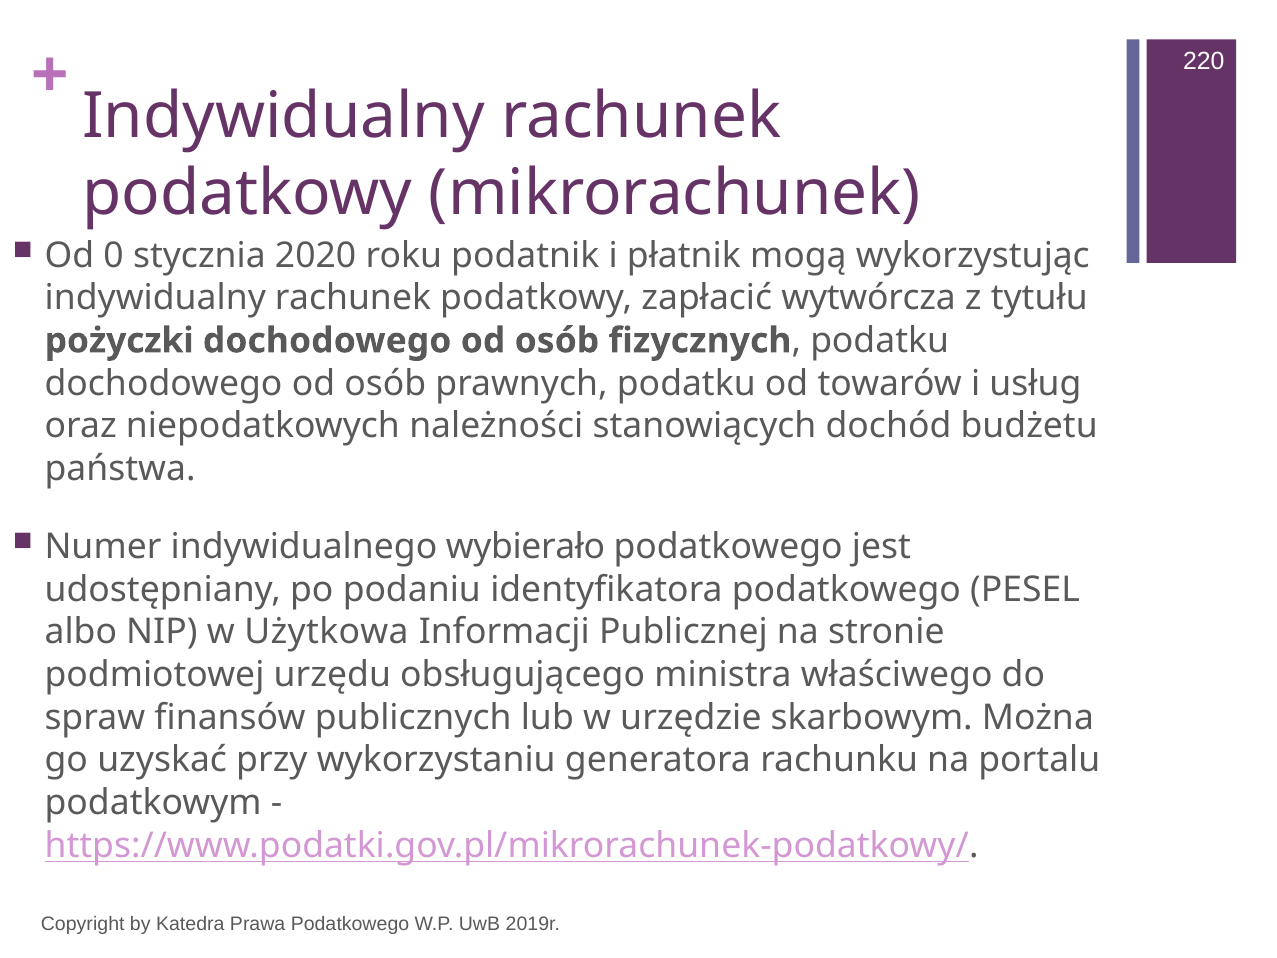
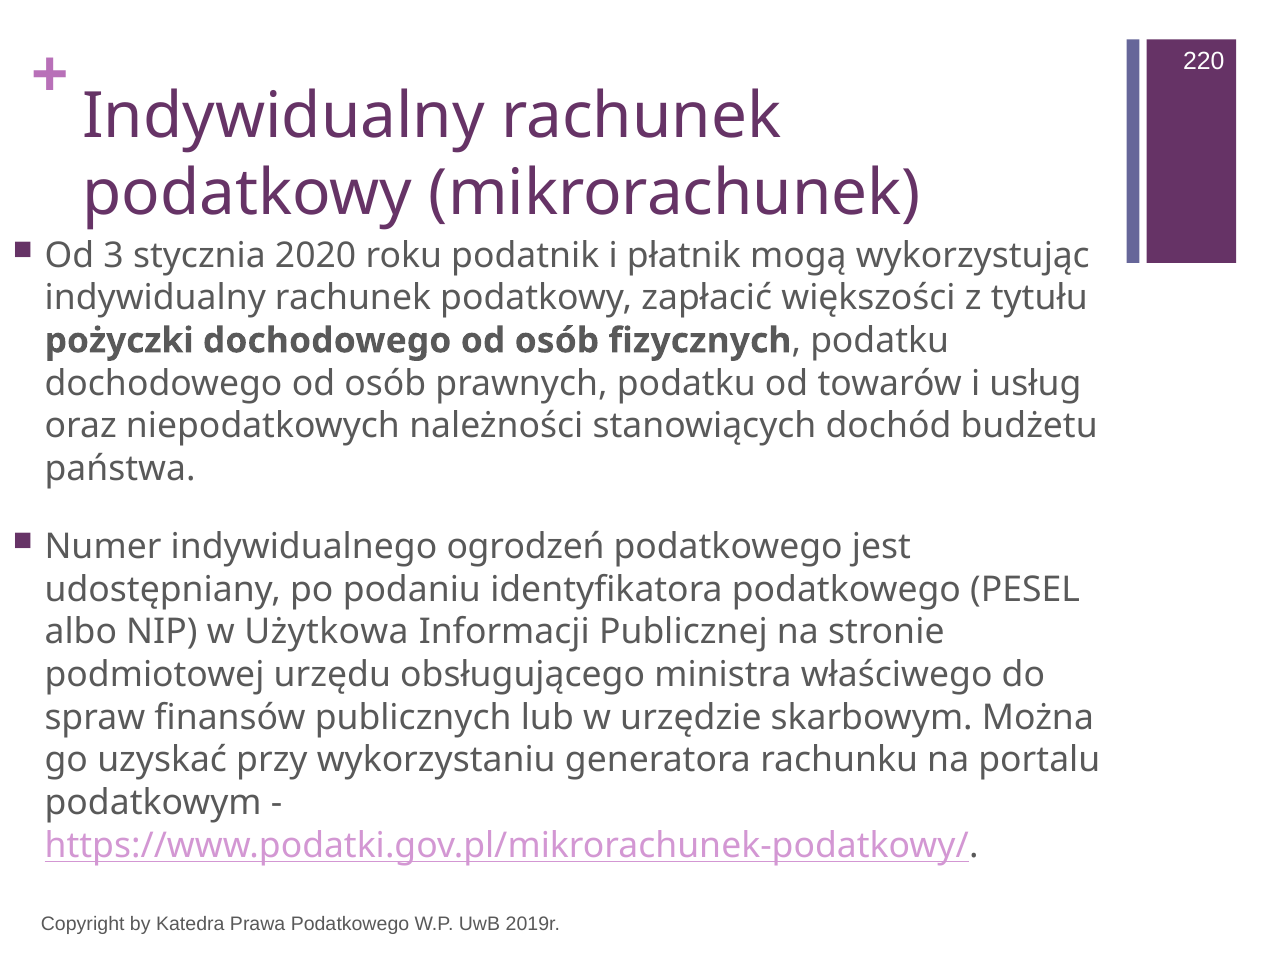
0: 0 -> 3 (114, 255)
wytwórcza: wytwórcza -> większości (869, 298)
wybierało: wybierało -> ogrodzeń (525, 547)
